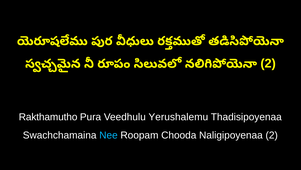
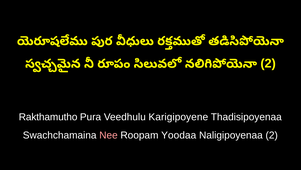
Yerushalemu: Yerushalemu -> Karigipoyene (178, 117)
Nee colour: light blue -> pink (108, 135)
Chooda: Chooda -> Yoodaa (179, 135)
